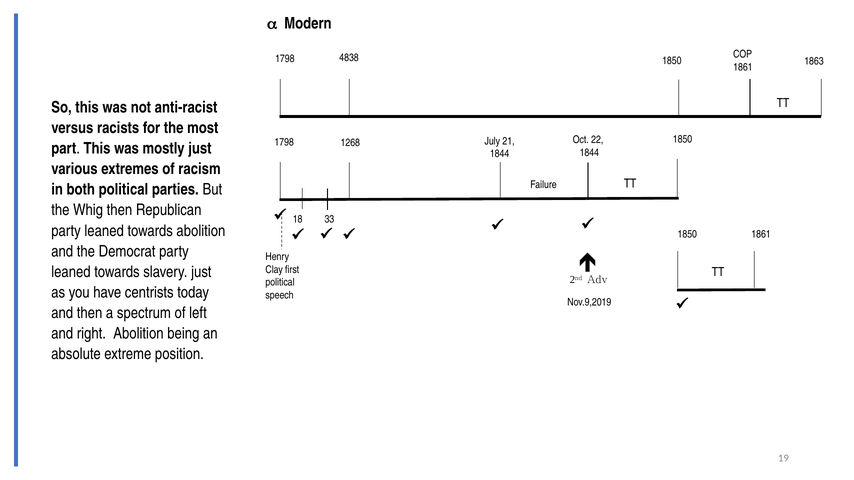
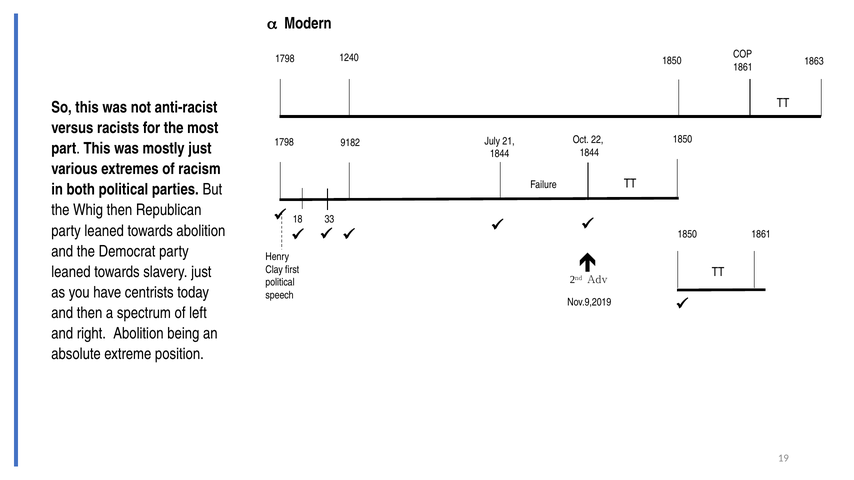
4838: 4838 -> 1240 (349, 58)
1268: 1268 -> 9182 (350, 143)
